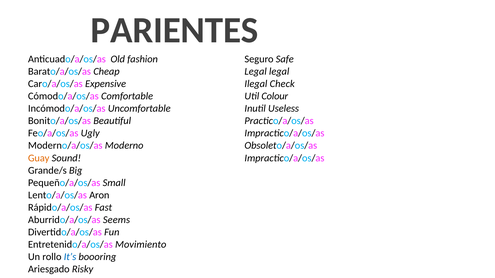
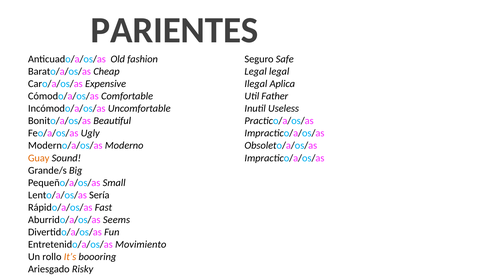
Check: Check -> Aplica (282, 84)
Colour: Colour -> Father (275, 96)
Aron: Aron -> Sería (99, 195)
It’s colour: blue -> orange (70, 257)
